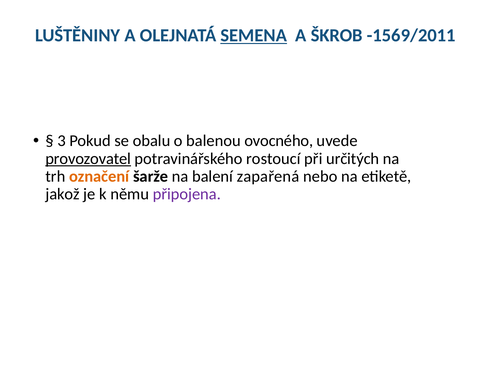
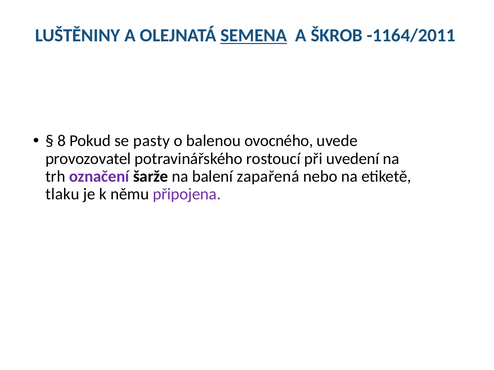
-1569/2011: -1569/2011 -> -1164/2011 (411, 35)
3: 3 -> 8 (62, 141)
obalu: obalu -> pasty (152, 141)
provozovatel underline: present -> none (88, 159)
určitých: určitých -> uvedení (353, 159)
označení colour: orange -> purple (99, 177)
jakož: jakož -> tlaku (62, 194)
